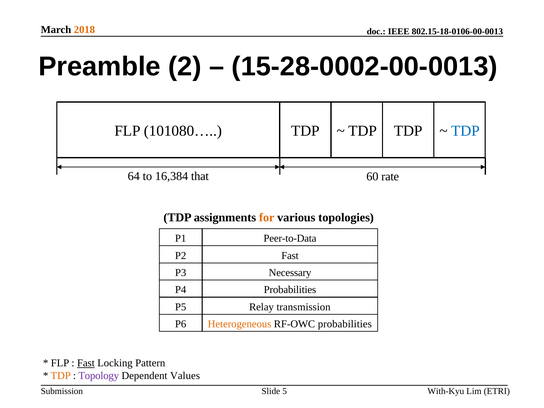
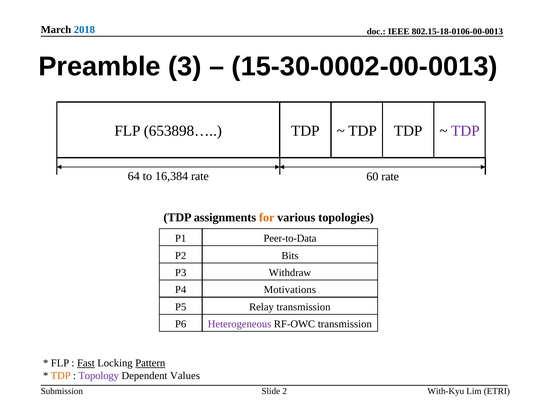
2018 colour: orange -> blue (84, 30)
2: 2 -> 3 (185, 66)
15-28-0002-00-0013: 15-28-0002-00-0013 -> 15-30-0002-00-0013 (365, 66)
101080…: 101080… -> 653898… (183, 131)
TDP colour: blue -> purple (465, 131)
16,384 that: that -> rate (200, 176)
P2 Fast: Fast -> Bits (290, 256)
Necessary: Necessary -> Withdraw (290, 273)
P4 Probabilities: Probabilities -> Motivations (290, 290)
Heterogeneous colour: orange -> purple (240, 324)
RF-OWC probabilities: probabilities -> transmission (345, 324)
Pattern underline: none -> present (150, 363)
5: 5 -> 2 (285, 391)
